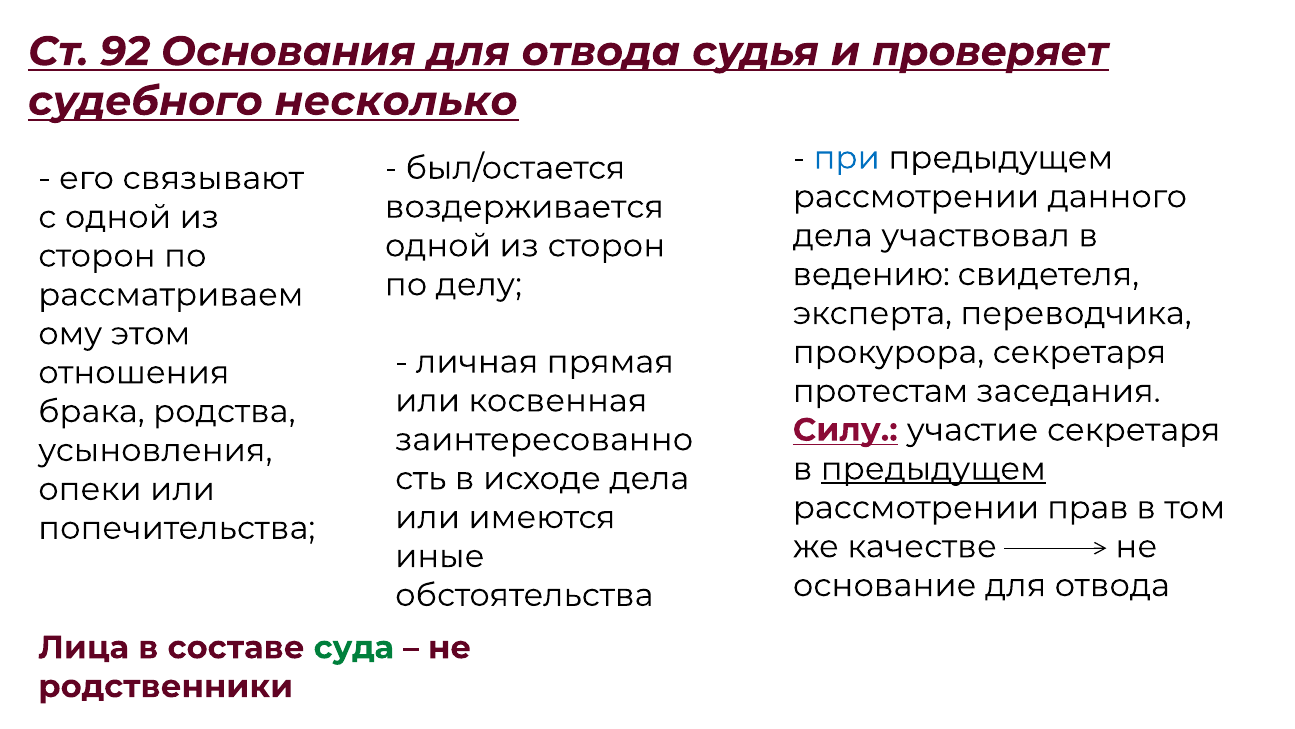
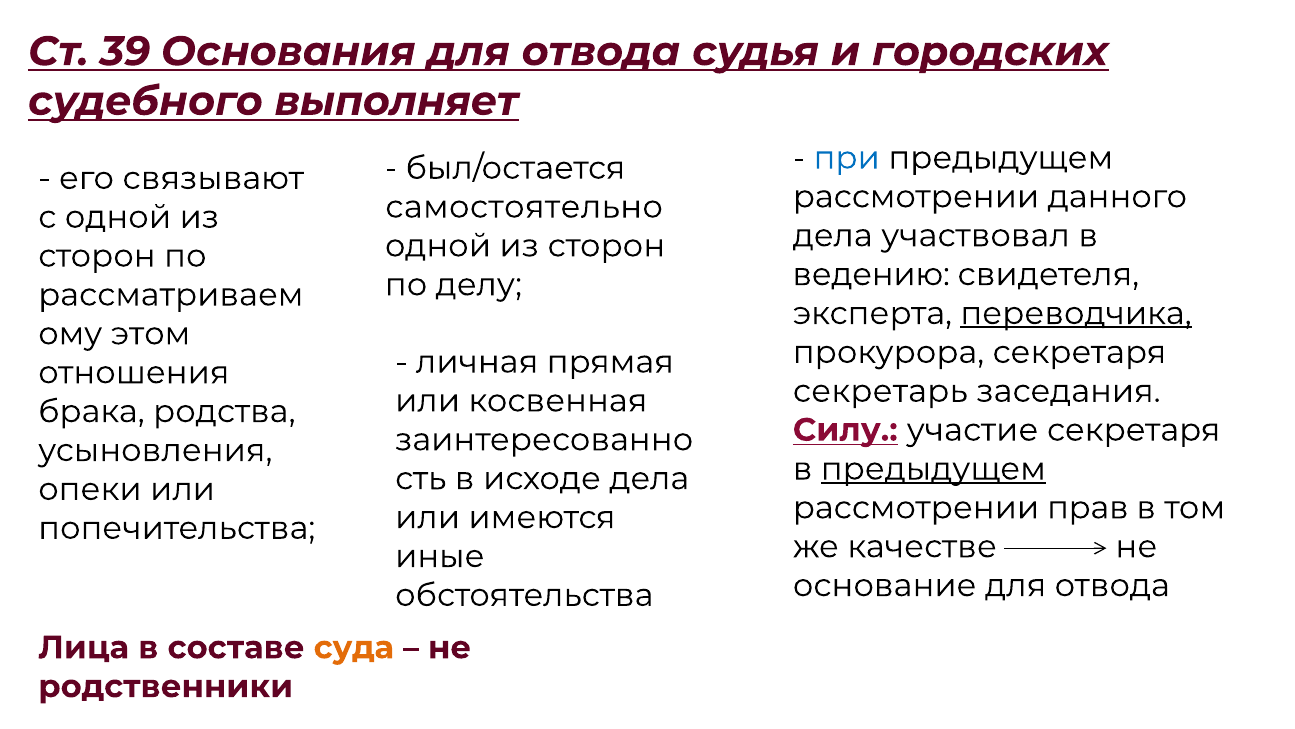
92: 92 -> 39 (125, 52)
проверяет: проверяет -> городских (990, 52)
несколько: несколько -> выполняет (397, 101)
воздерживается: воздерживается -> самостоятельно (524, 207)
переводчика underline: none -> present (1076, 313)
протестам: протестам -> секретарь (880, 391)
суда colour: green -> orange (354, 647)
